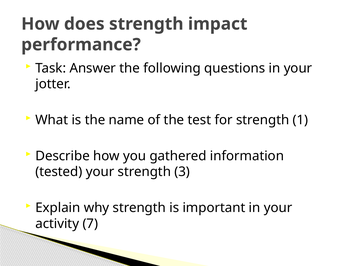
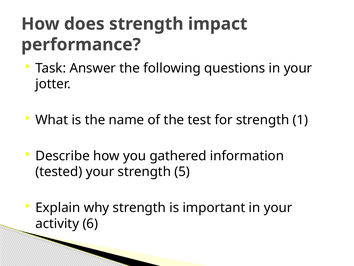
3: 3 -> 5 (182, 172)
7: 7 -> 6 (90, 223)
